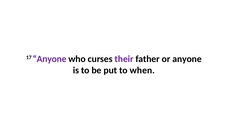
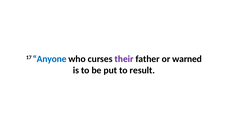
Anyone colour: purple -> blue (50, 59)
or anyone: anyone -> warned (187, 59)
when: when -> result (142, 70)
